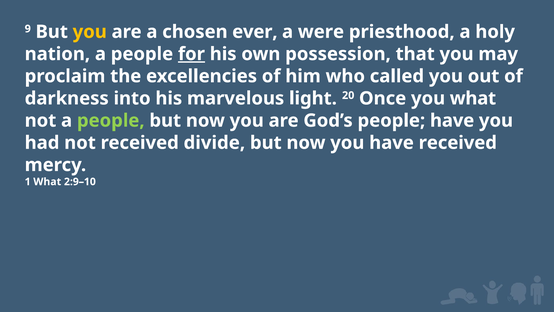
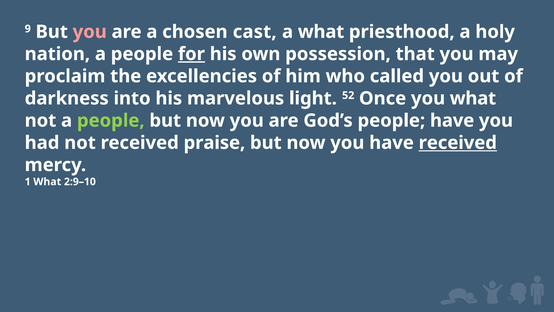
you colour: yellow -> pink (90, 32)
ever: ever -> cast (255, 32)
a were: were -> what (321, 32)
20: 20 -> 52 (348, 95)
divide: divide -> praise (214, 143)
received underline: none -> present (458, 143)
